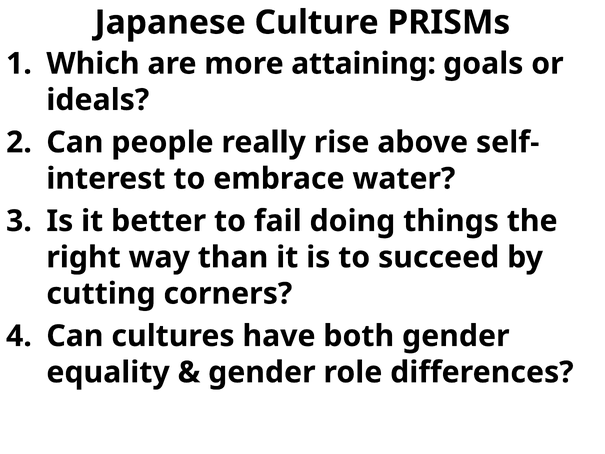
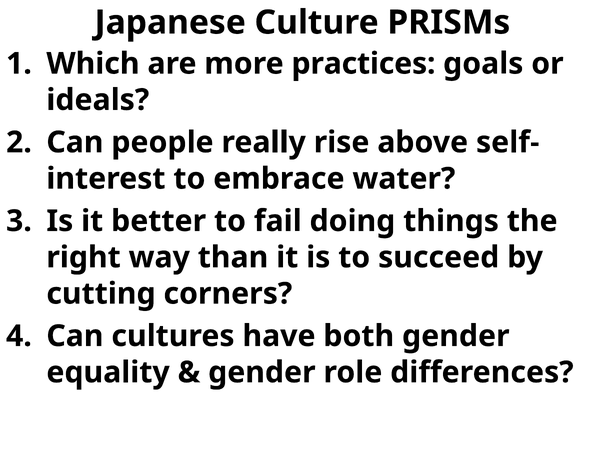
attaining: attaining -> practices (364, 64)
